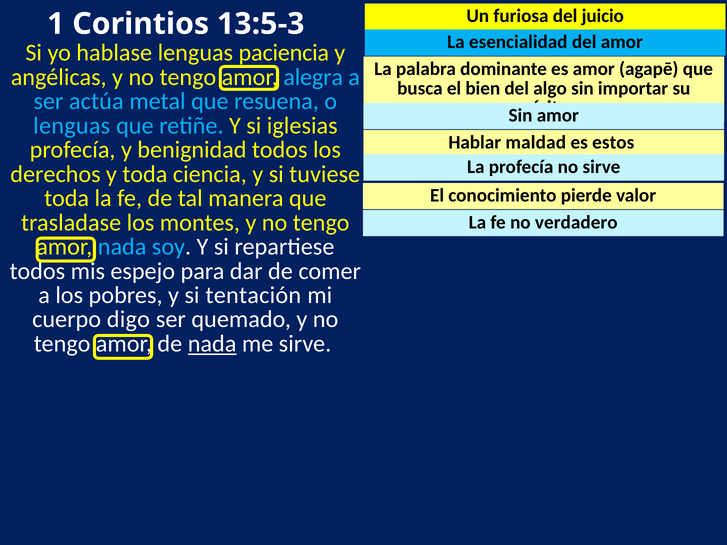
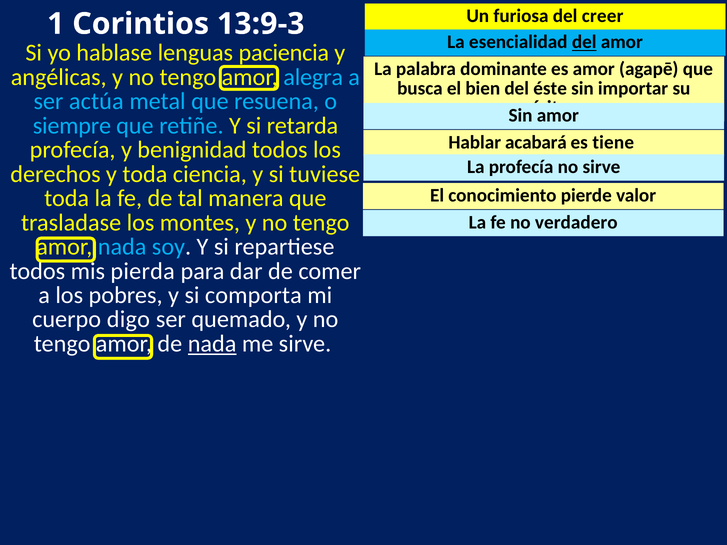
juicio: juicio -> creer (603, 16)
13:5-3: 13:5-3 -> 13:9-3 (261, 24)
del underline: none -> present (584, 42)
algo: algo -> éste (550, 88)
lenguas: lenguas -> siempre (72, 126)
iglesias: iglesias -> retarda (302, 126)
maldad: maldad -> acabará (536, 143)
estos: estos -> tiene (613, 143)
espejo: espejo -> pierda (143, 271)
tentación: tentación -> comporta (253, 295)
